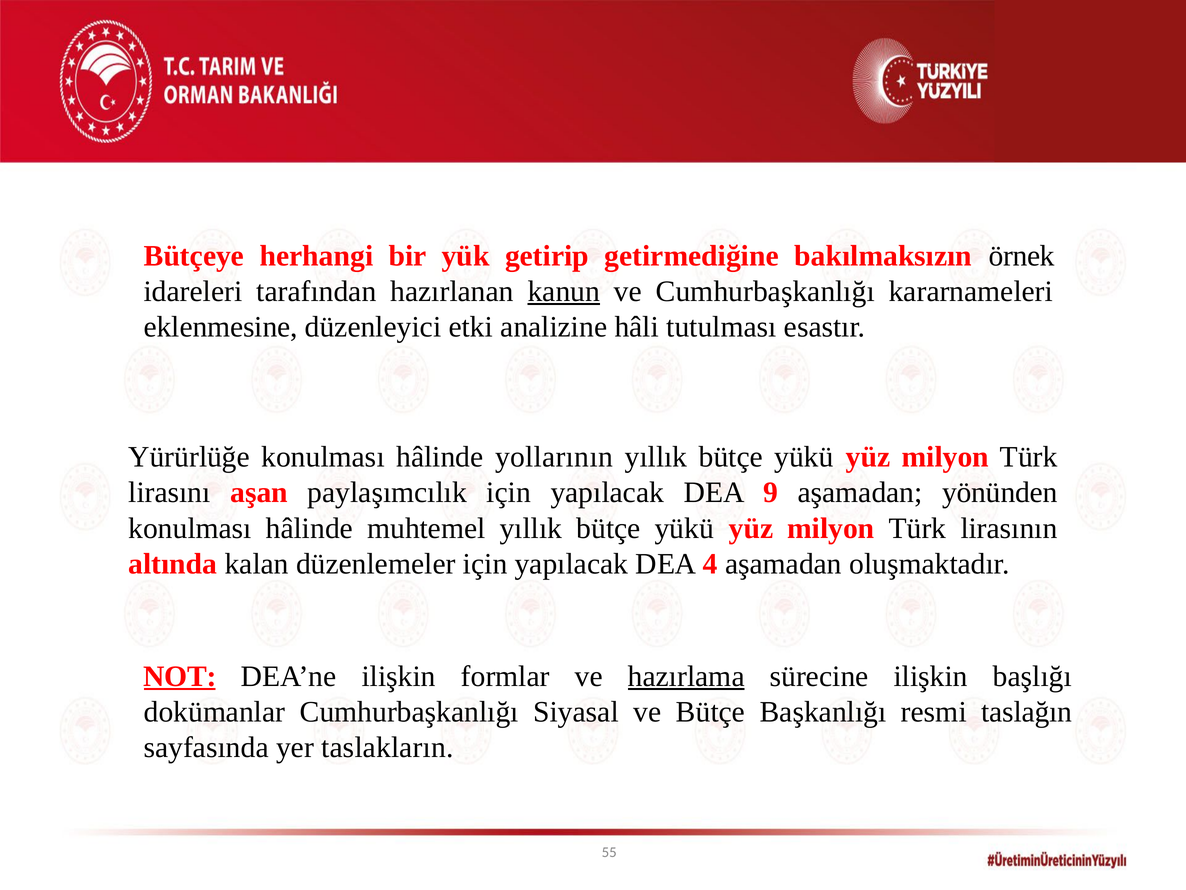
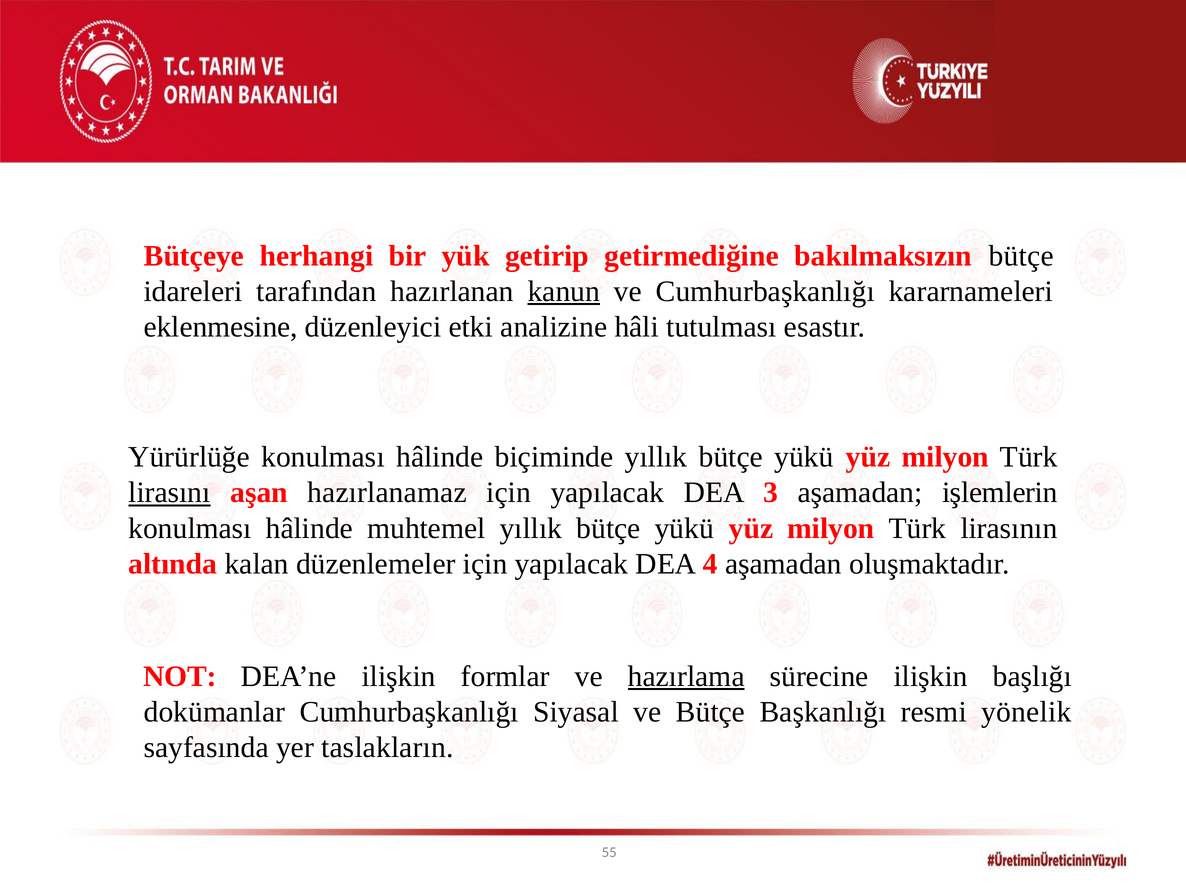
bakılmaksızın örnek: örnek -> bütçe (1021, 256)
yollarının: yollarının -> biçiminde (554, 457)
lirasını underline: none -> present (169, 492)
paylaşımcılık: paylaşımcılık -> hazırlanamaz (387, 492)
9: 9 -> 3 (771, 492)
yönünden: yönünden -> işlemlerin (1000, 492)
NOT underline: present -> none (180, 676)
taslağın: taslağın -> yönelik (1026, 711)
